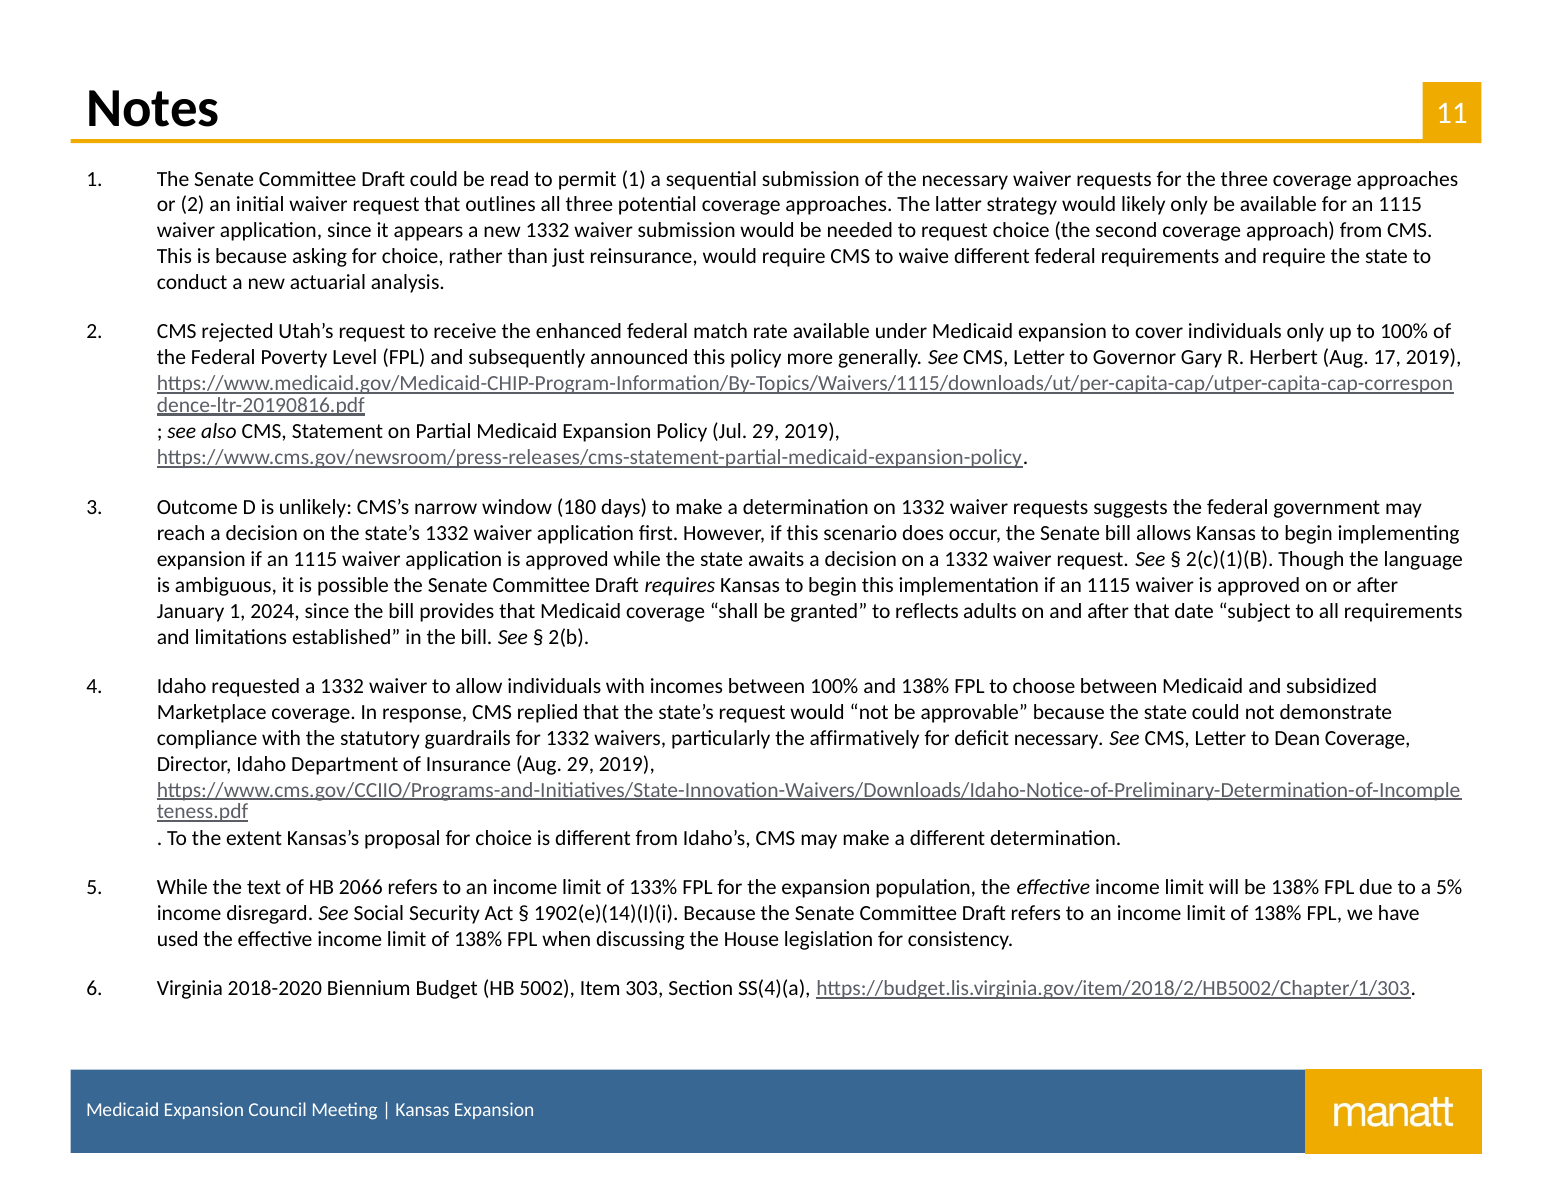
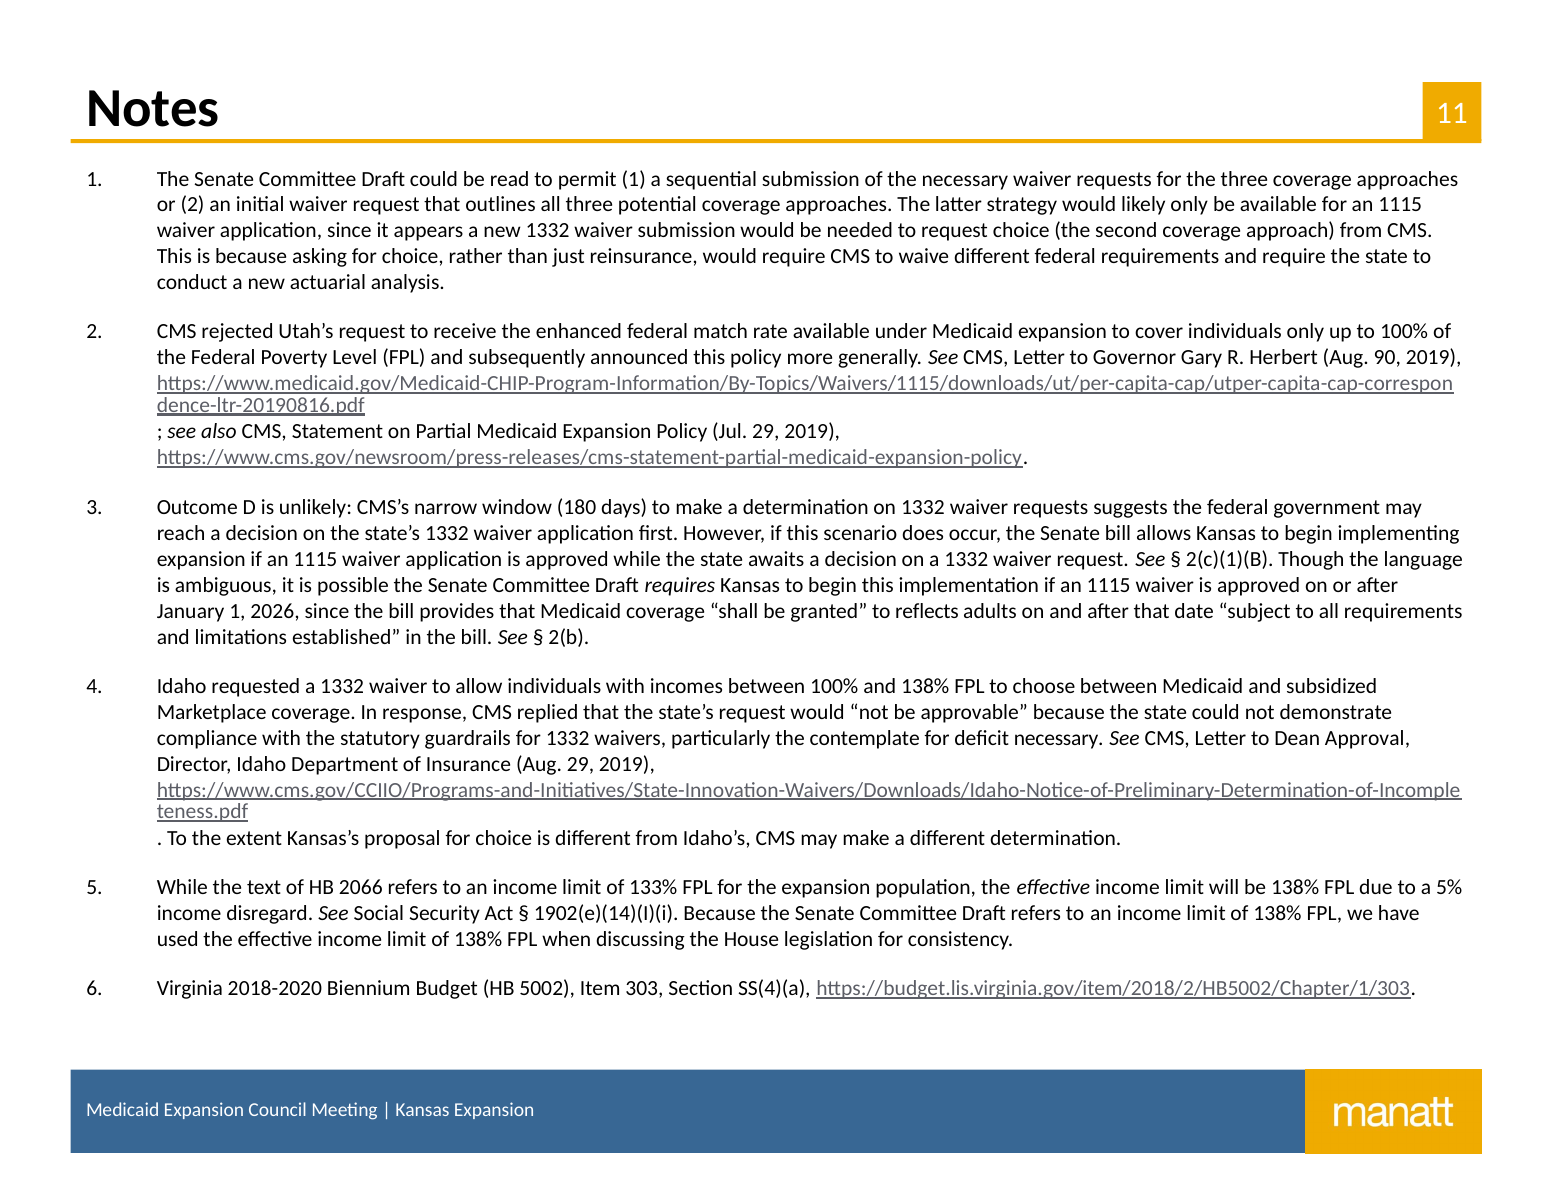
17: 17 -> 90 (1387, 358)
2024: 2024 -> 2026 (275, 611)
affirmatively: affirmatively -> contemplate (865, 738)
Dean Coverage: Coverage -> Approval (1368, 738)
